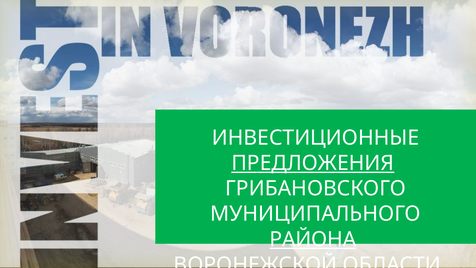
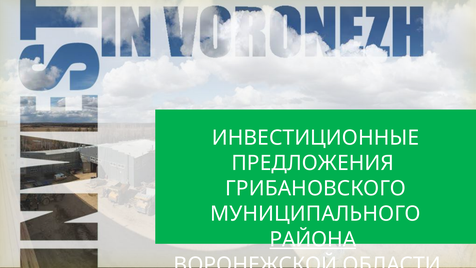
ПРЕДЛОЖЕНИЯ underline: present -> none (313, 163)
